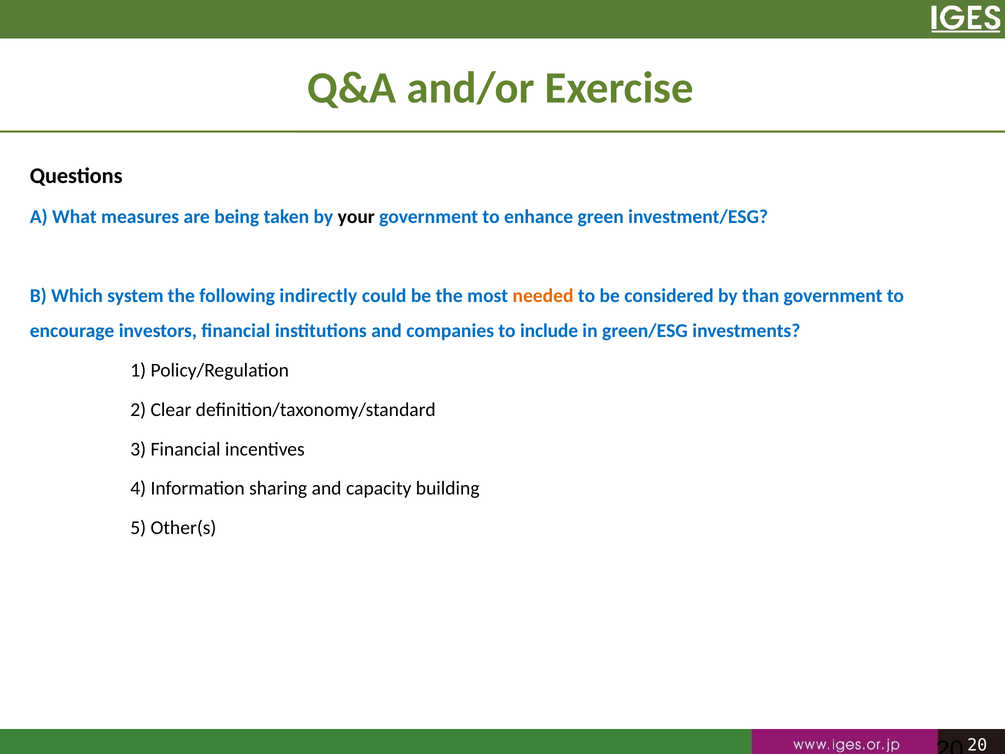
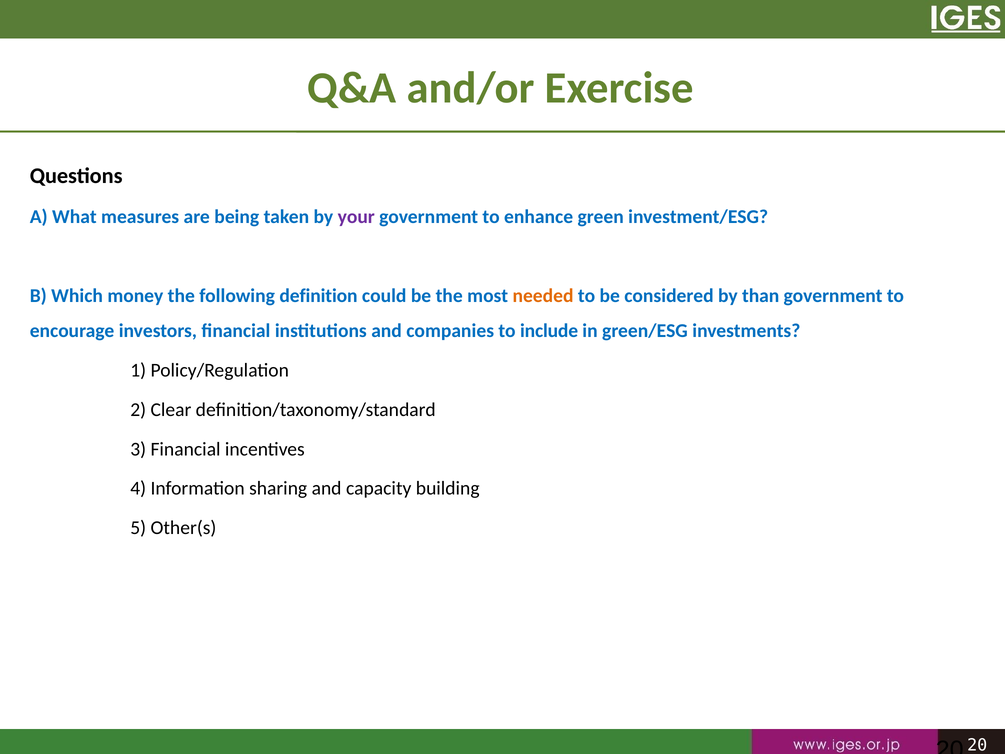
your colour: black -> purple (356, 217)
system: system -> money (135, 296)
indirectly: indirectly -> definition (319, 296)
